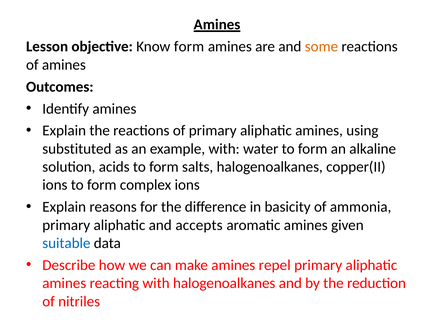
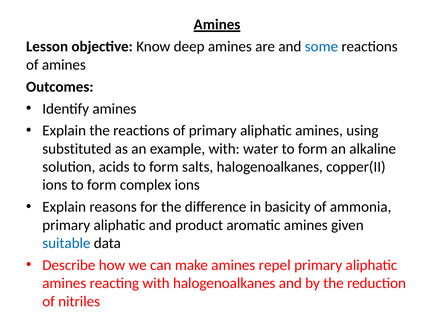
Know form: form -> deep (189, 47)
some colour: orange -> blue (321, 47)
accepts: accepts -> product (199, 225)
